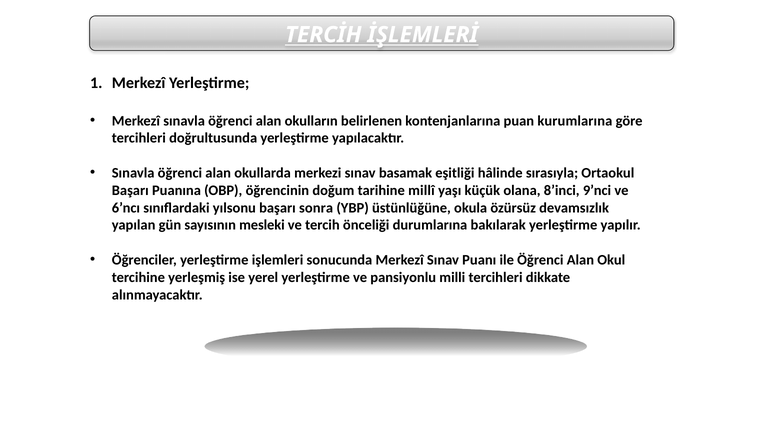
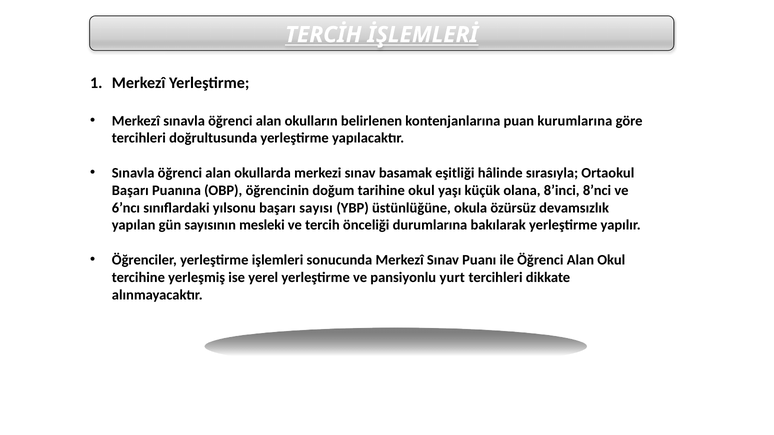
tarihine millî: millî -> okul (421, 191)
9’nci: 9’nci -> 8’nci (597, 191)
sonra: sonra -> sayısı (316, 208)
milli: milli -> yurt (452, 278)
